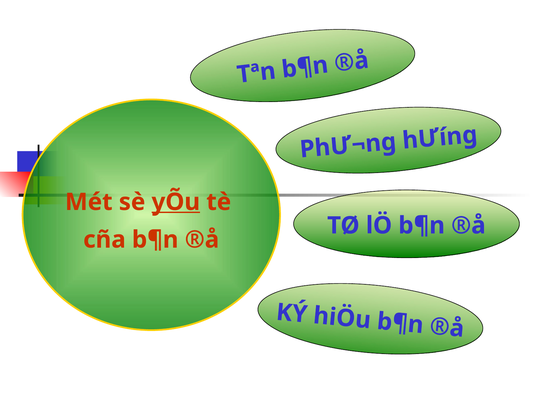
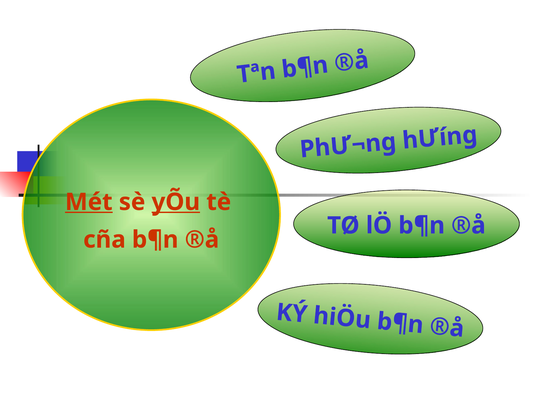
Mét underline: none -> present (89, 202)
